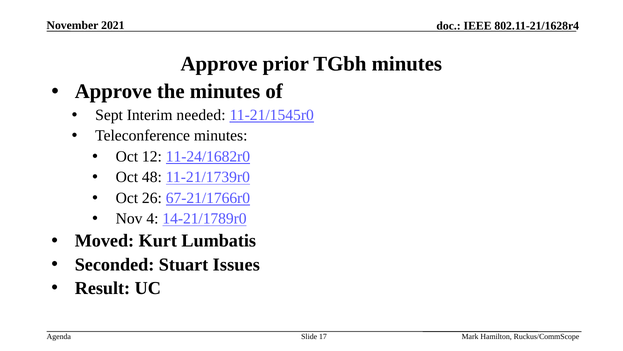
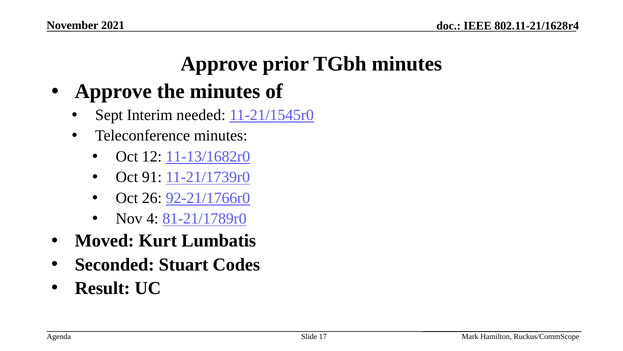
11-24/1682r0: 11-24/1682r0 -> 11-13/1682r0 (208, 156)
48: 48 -> 91 (152, 177)
67-21/1766r0: 67-21/1766r0 -> 92-21/1766r0 (208, 198)
14-21/1789r0: 14-21/1789r0 -> 81-21/1789r0 (205, 218)
Issues: Issues -> Codes (236, 264)
